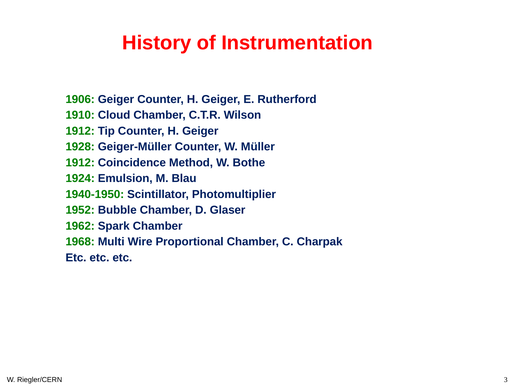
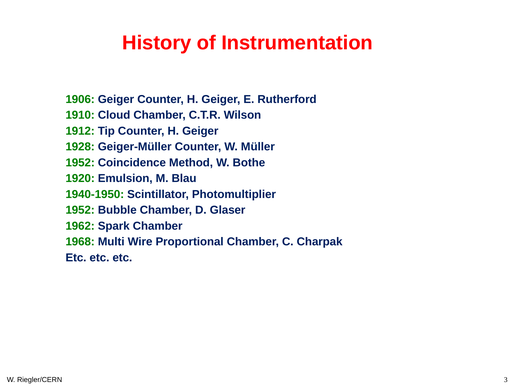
1912: 1912 -> 1952 (80, 163)
1924: 1924 -> 1920 (80, 178)
